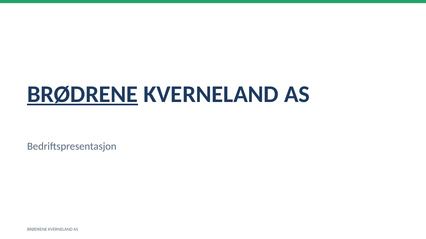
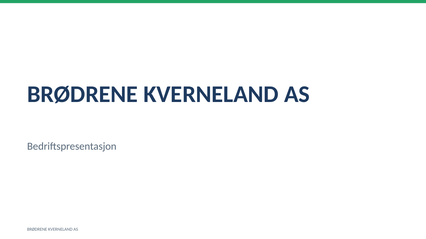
BRØDRENE underline: present -> none (83, 94)
